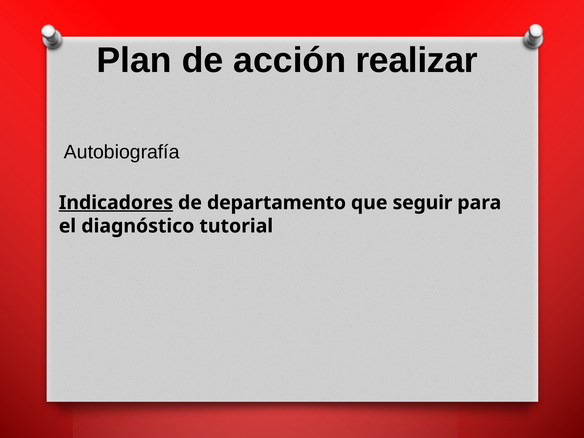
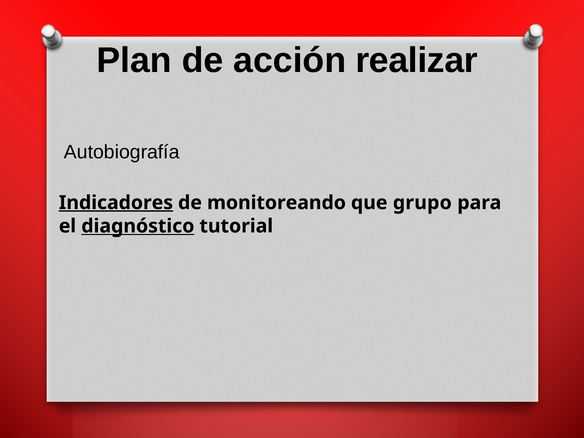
departamento: departamento -> monitoreando (276, 203)
seguir: seguir -> grupo (422, 203)
diagnóstico underline: none -> present (138, 226)
